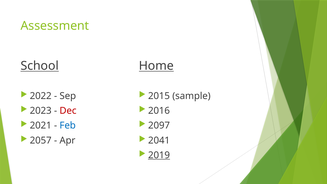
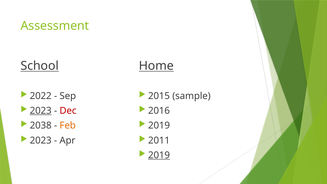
2023 underline: none -> present (41, 111)
2021: 2021 -> 2038 (41, 126)
Feb colour: blue -> orange (68, 126)
2097: 2097 -> 2019 (159, 126)
2057: 2057 -> 2023 (41, 140)
2041: 2041 -> 2011 (159, 140)
